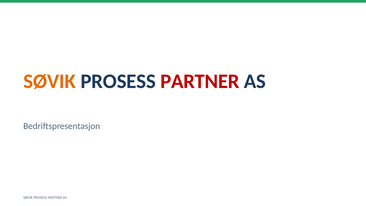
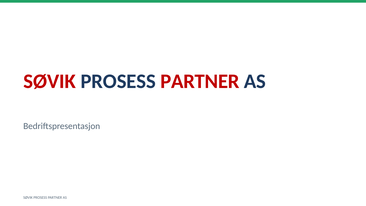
SØVIK colour: orange -> red (50, 81)
